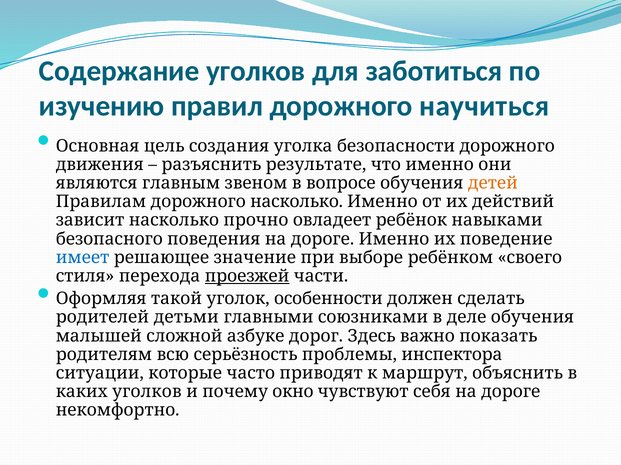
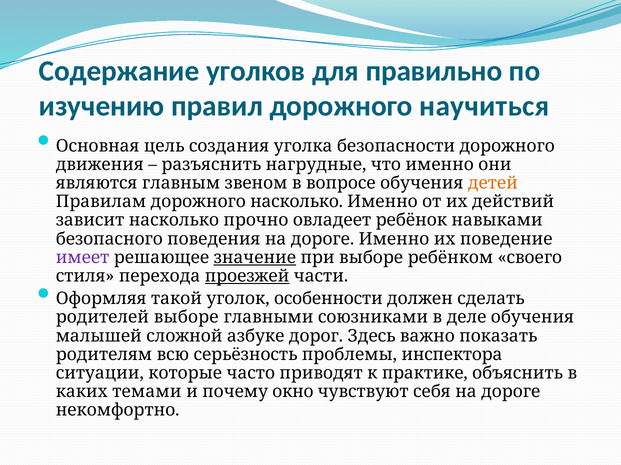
заботиться: заботиться -> правильно (434, 71)
результате: результате -> нагрудные (316, 165)
имеет colour: blue -> purple (83, 258)
значение underline: none -> present (255, 258)
родителей детьми: детьми -> выборе (186, 318)
маршрут: маршрут -> практике (425, 374)
каких уголков: уголков -> темами (147, 392)
